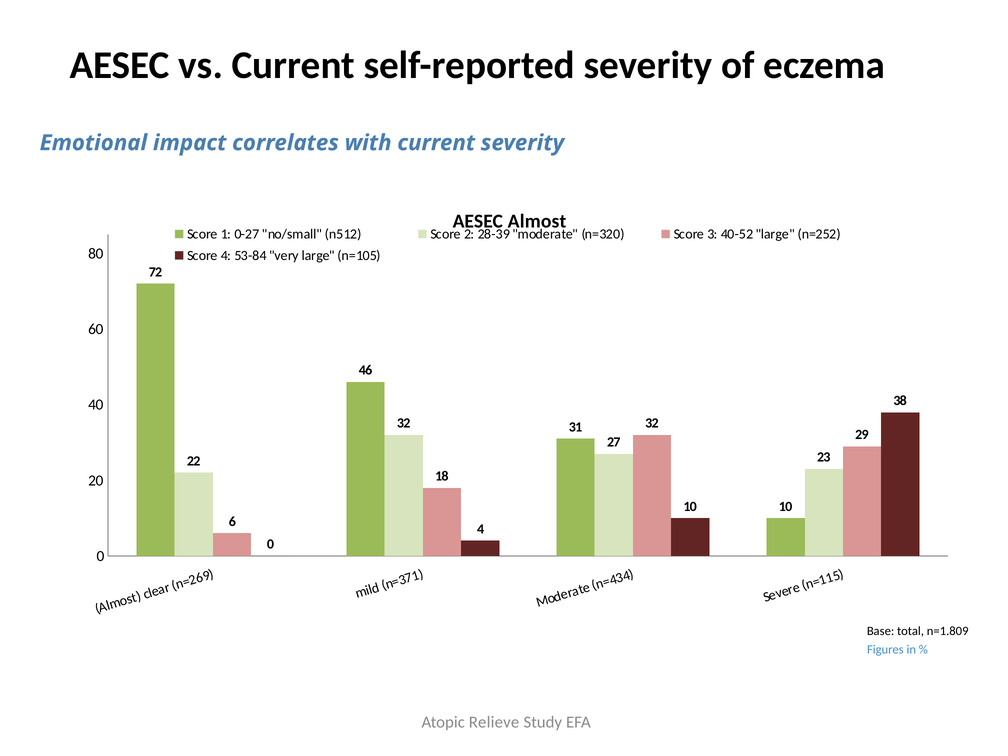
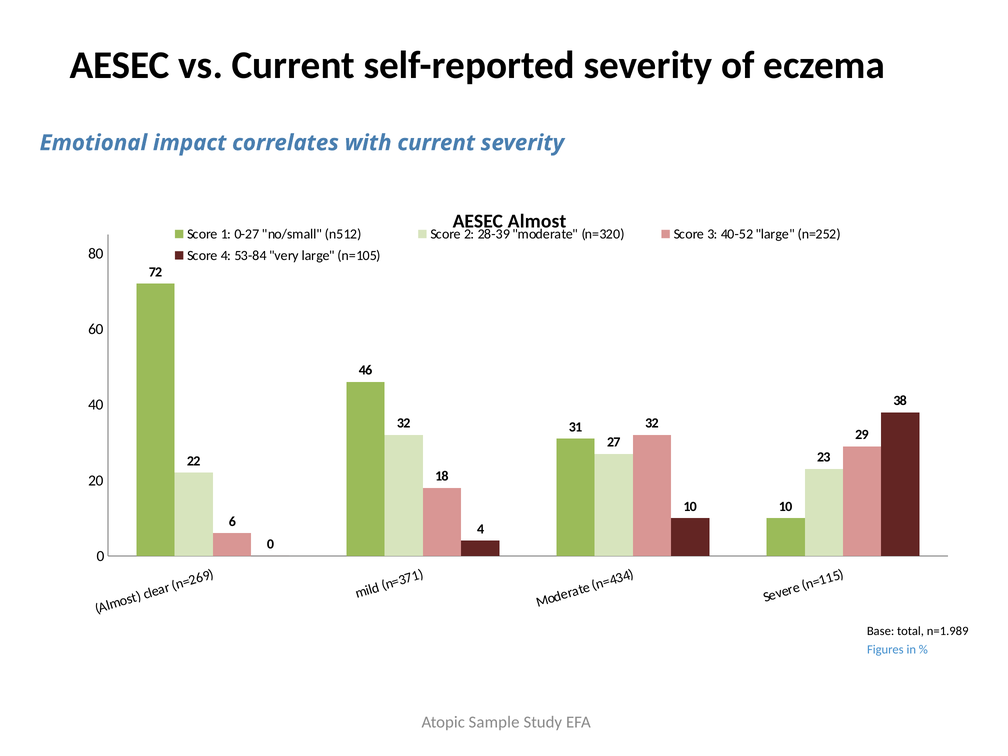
n=1.809: n=1.809 -> n=1.989 (948, 631)
Relieve: Relieve -> Sample (494, 722)
